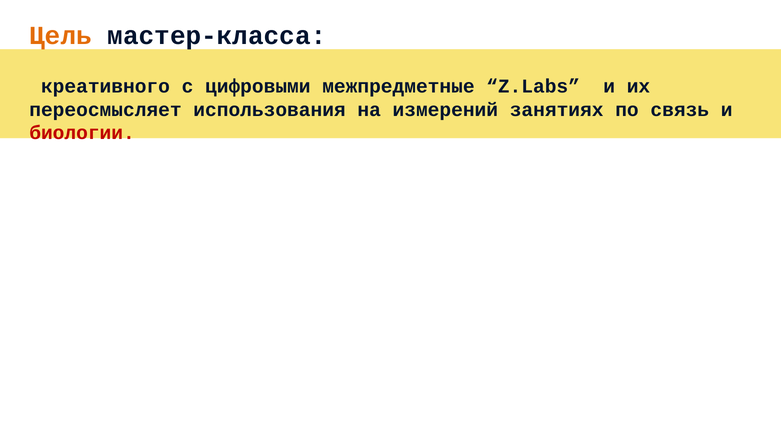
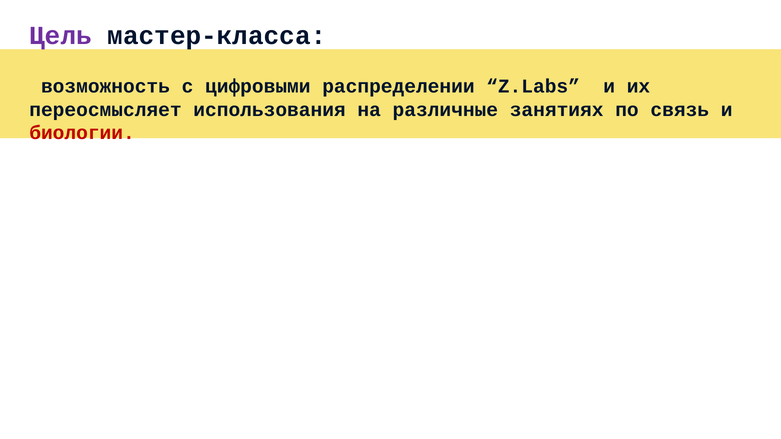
Цель colour: orange -> purple (61, 36)
креативного: креативного -> возможность (105, 86)
межпредметные: межпредметные -> распределении (398, 86)
измерений: измерений -> различные (445, 110)
